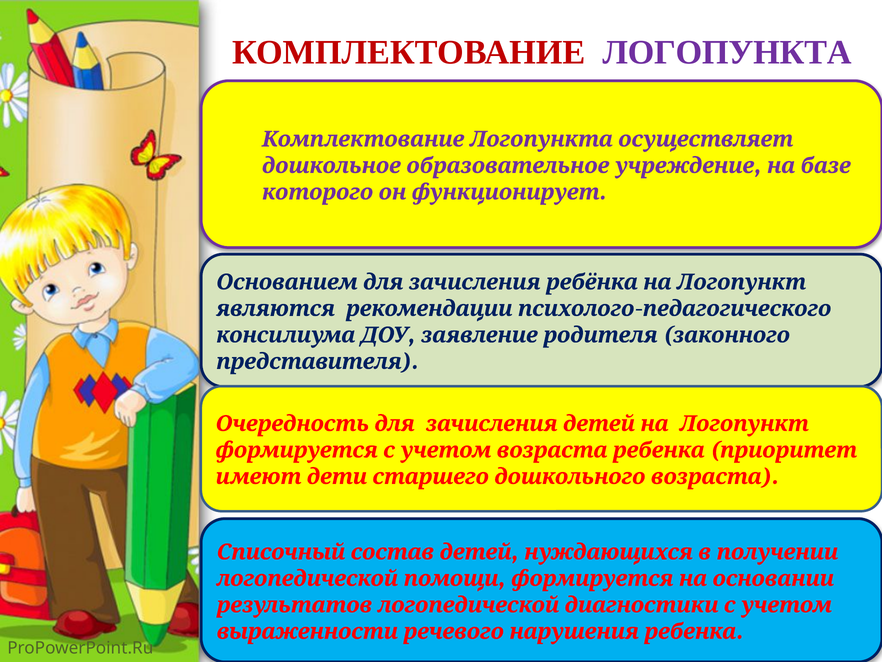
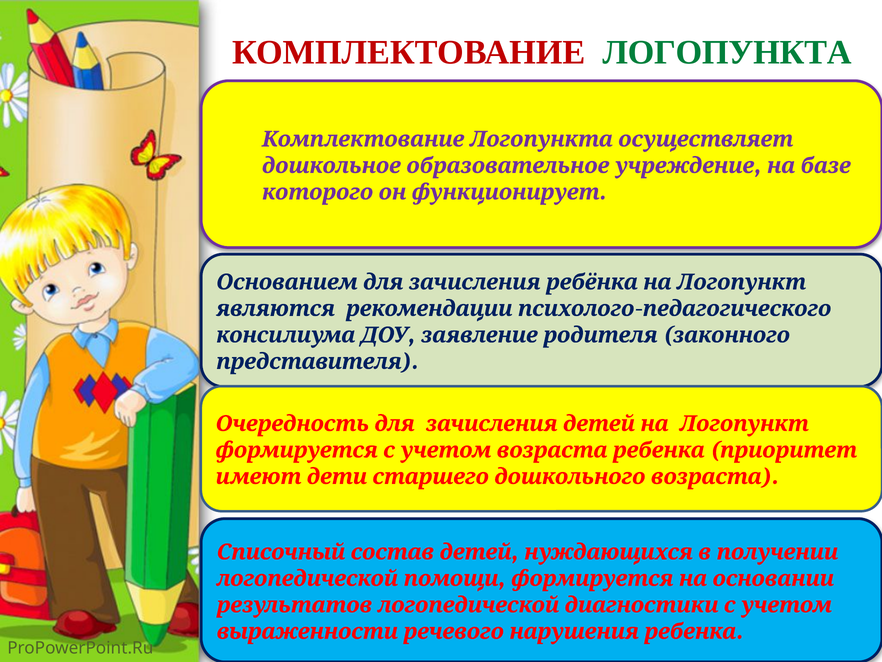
ЛОГОПУНКТА colour: purple -> green (727, 52)
